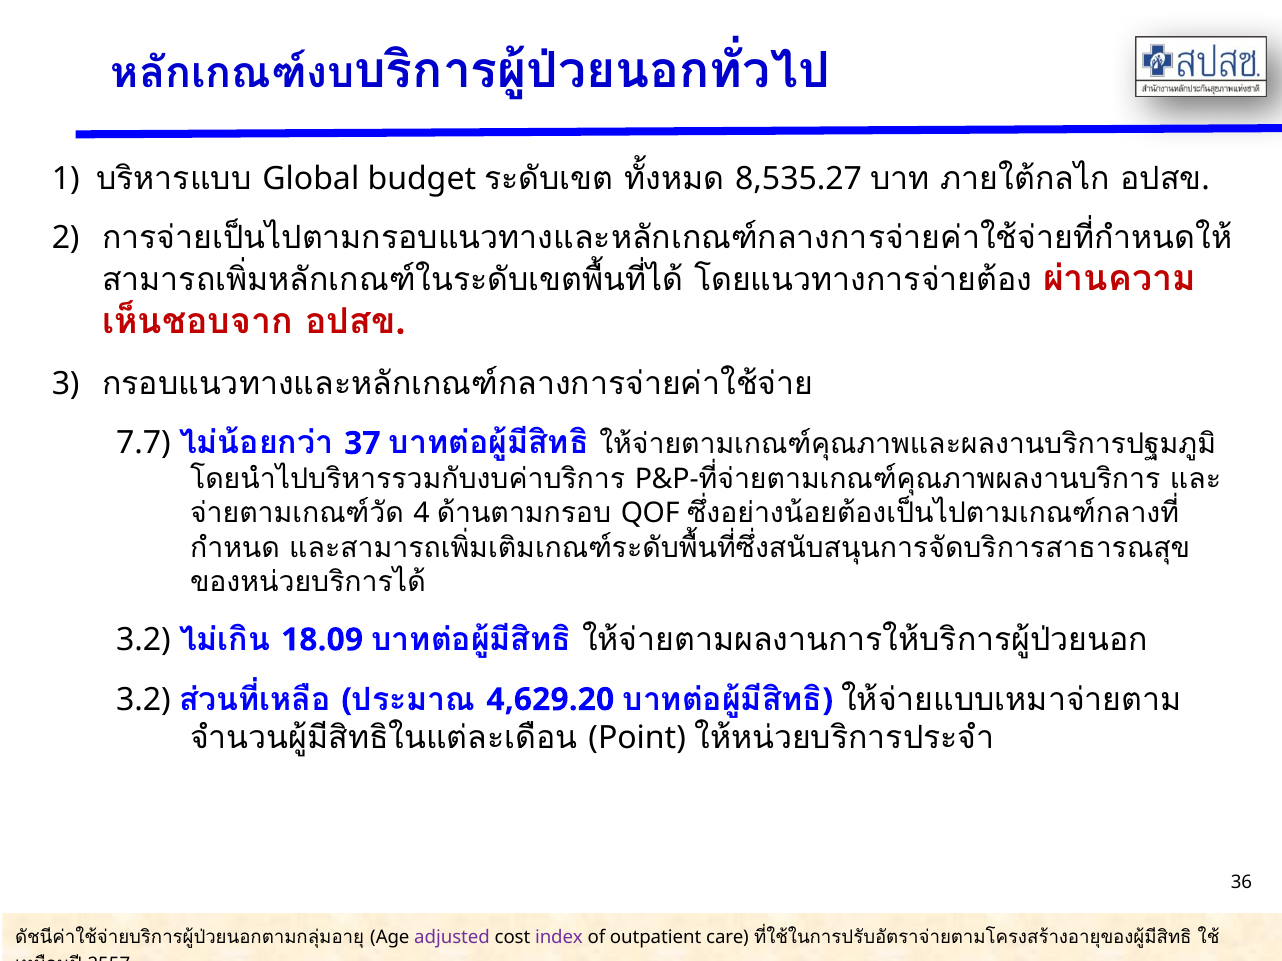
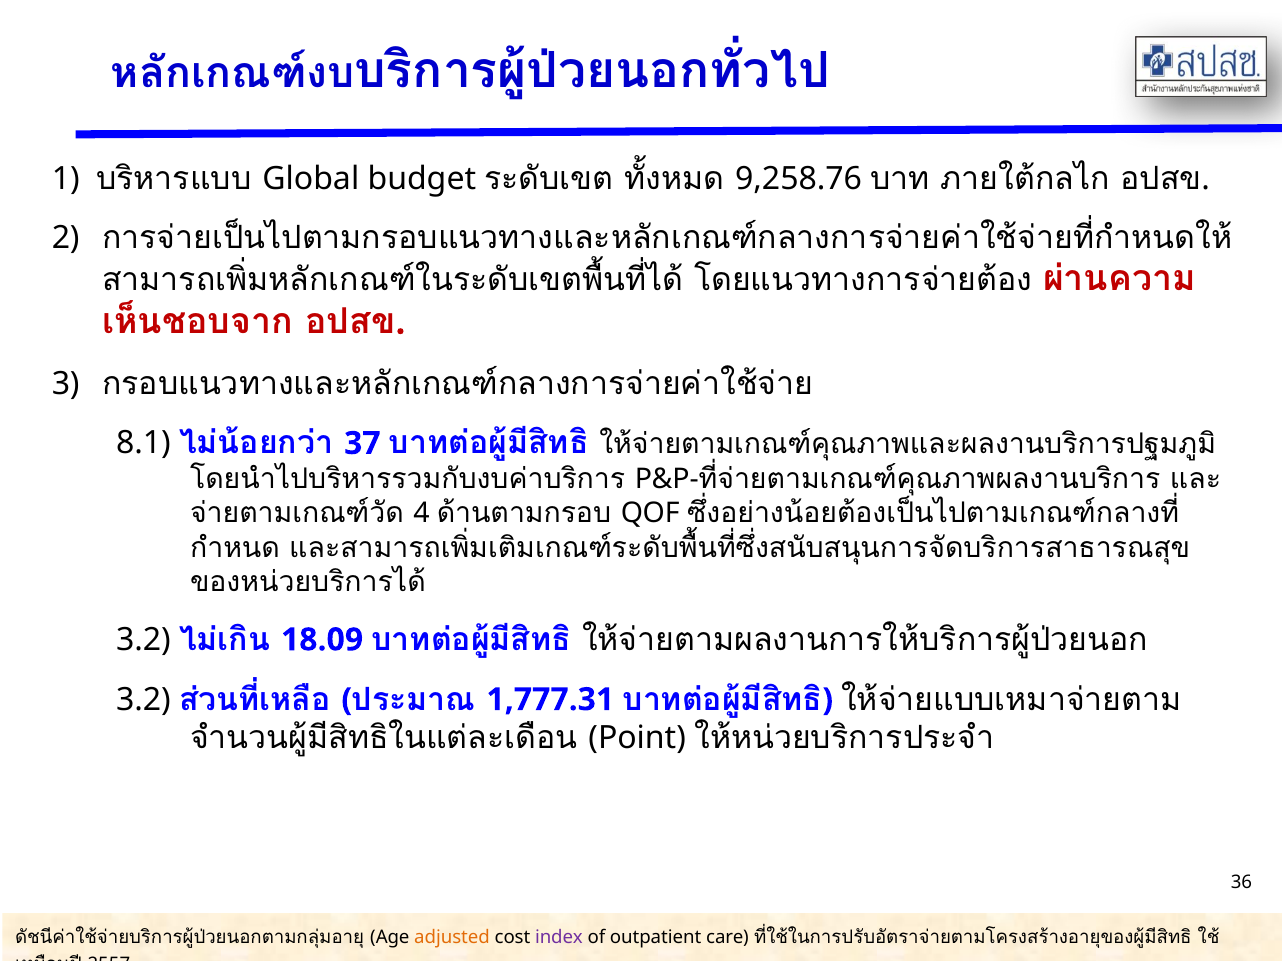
8,535.27: 8,535.27 -> 9,258.76 (799, 179)
7.7: 7.7 -> 8.1 (143, 444)
4,629.20: 4,629.20 -> 1,777.31 (550, 700)
adjusted colour: purple -> orange (452, 938)
